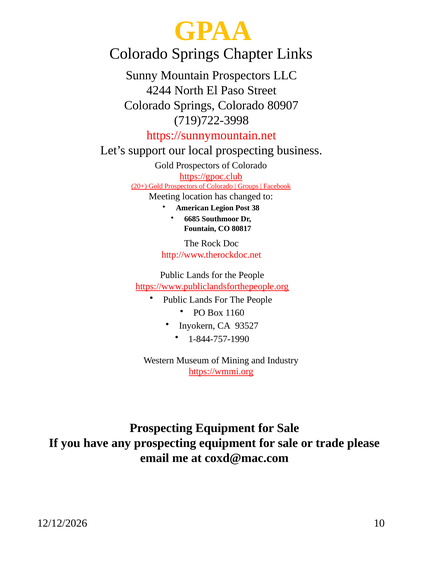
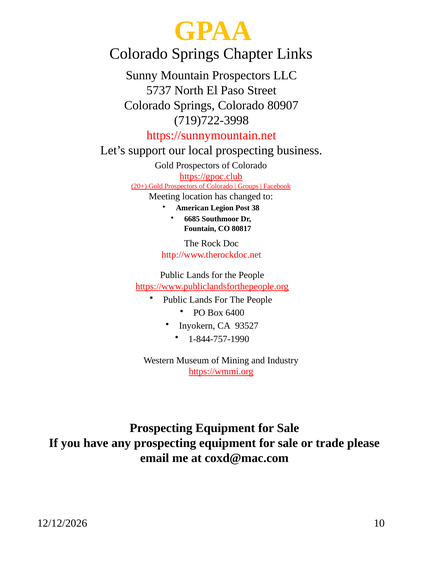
4244: 4244 -> 5737 (159, 90)
1160: 1160 -> 6400 (235, 313)
